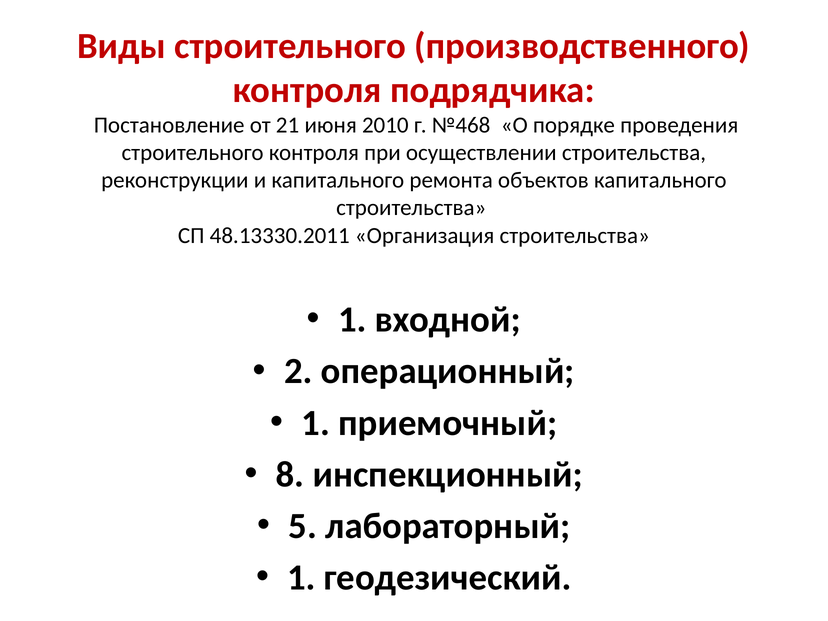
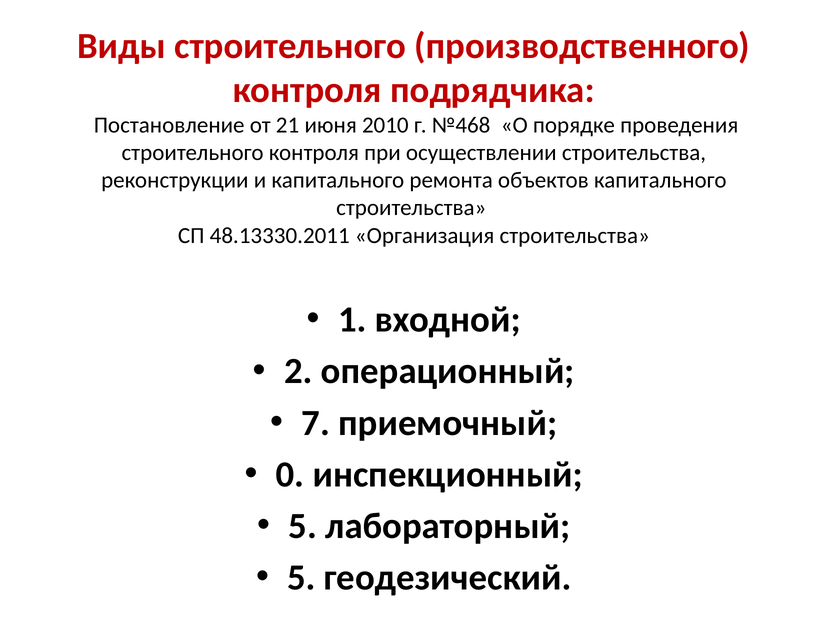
1: 1 -> 7 (316, 423)
8: 8 -> 0 (290, 474)
1: 1 -> 5 (301, 578)
